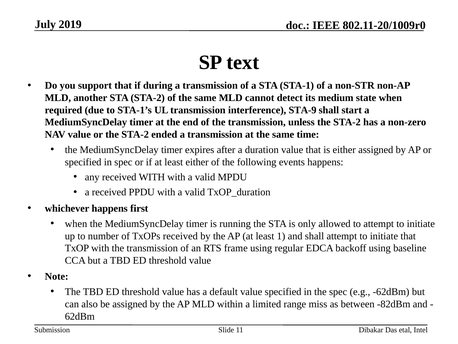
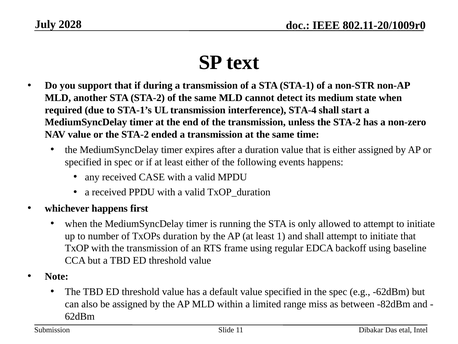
2019: 2019 -> 2028 (70, 24)
STA-9: STA-9 -> STA-4 (303, 110)
received WITH: WITH -> CASE (152, 177)
TxOPs received: received -> duration (180, 236)
